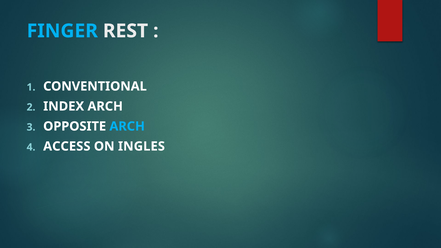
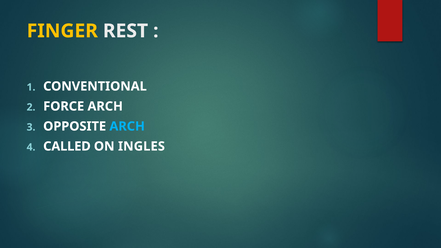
FINGER colour: light blue -> yellow (62, 31)
INDEX: INDEX -> FORCE (64, 106)
ACCESS: ACCESS -> CALLED (67, 146)
